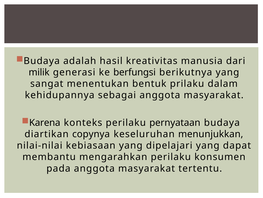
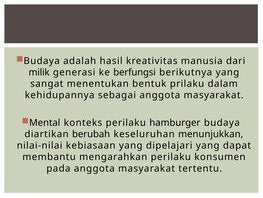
Karena: Karena -> Mental (45, 122)
pernyataan: pernyataan -> hamburger (175, 122)
copynya: copynya -> berubah (91, 134)
